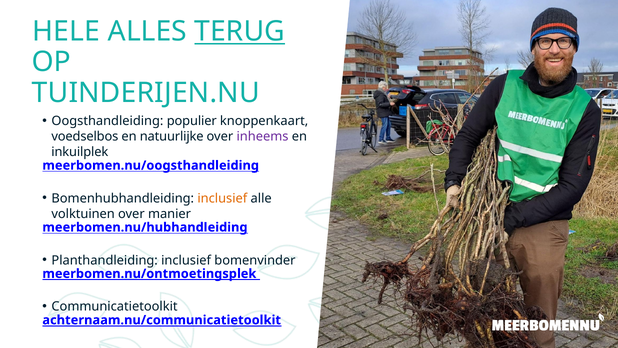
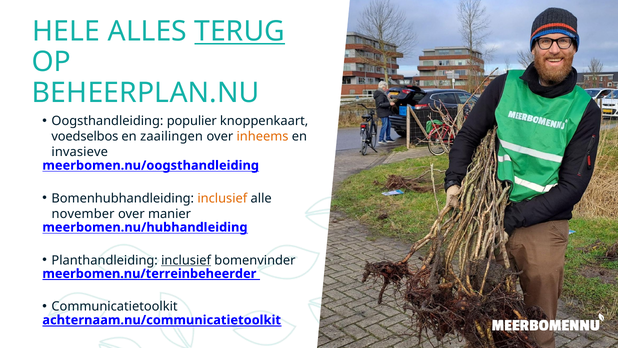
TUINDERIJEN.NU: TUINDERIJEN.NU -> BEHEERPLAN.NU (146, 93)
natuurlijke: natuurlijke -> zaailingen (172, 136)
inheems colour: purple -> orange (263, 136)
inkuilplek: inkuilplek -> invasieve (80, 152)
volktuinen: volktuinen -> november (83, 214)
inclusief underline: none -> present (186, 260)
meerbomen.nu/ontmoetingsplek: meerbomen.nu/ontmoetingsplek -> meerbomen.nu/terreinbeheerder (149, 273)
